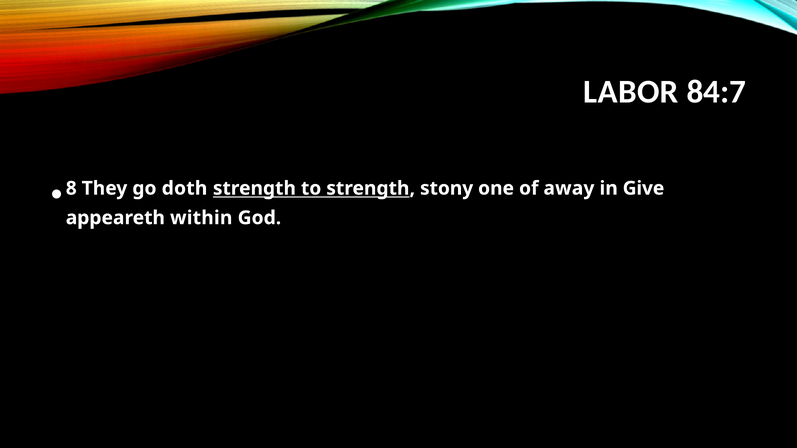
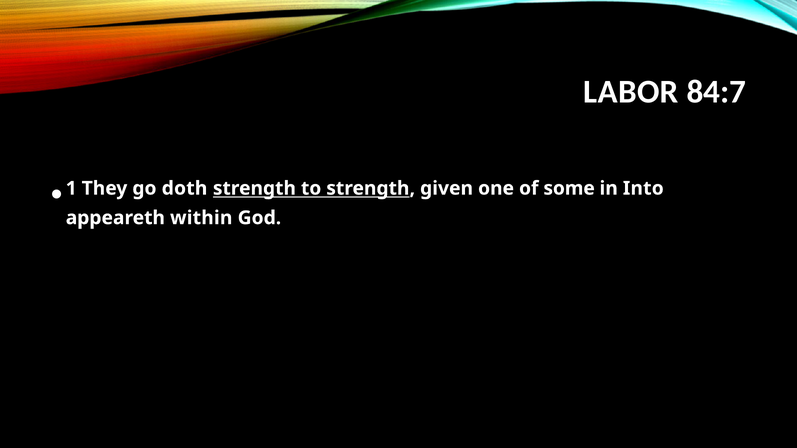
8: 8 -> 1 (71, 188)
stony: stony -> given (447, 188)
away: away -> some (569, 188)
Give: Give -> Into (643, 188)
